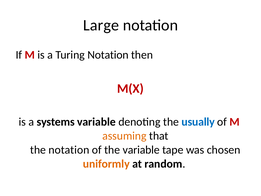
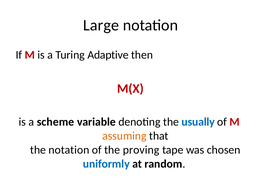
Turing Notation: Notation -> Adaptive (108, 55)
systems: systems -> scheme (56, 122)
the variable: variable -> proving (141, 150)
uniformly colour: orange -> blue (106, 164)
